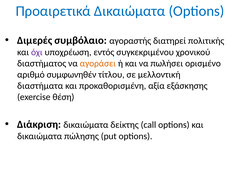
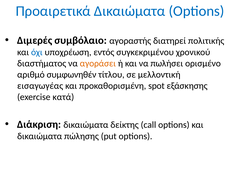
όχι colour: purple -> blue (37, 52)
διαστήματα: διαστήματα -> εισαγωγέας (40, 86)
αξία: αξία -> spot (156, 86)
θέση: θέση -> κατά (63, 97)
